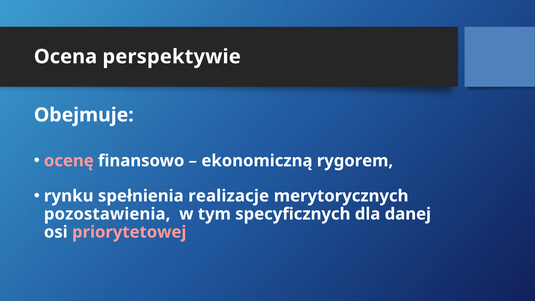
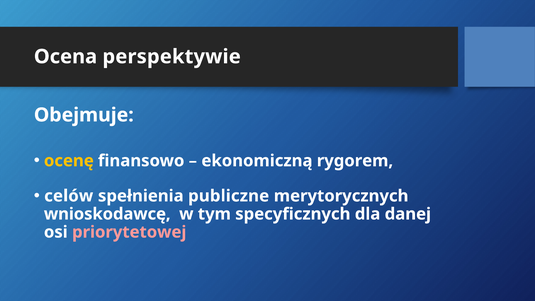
ocenę colour: pink -> yellow (69, 161)
rynku: rynku -> celów (69, 196)
realizacje: realizacje -> publiczne (229, 196)
pozostawienia: pozostawienia -> wnioskodawcę (107, 214)
